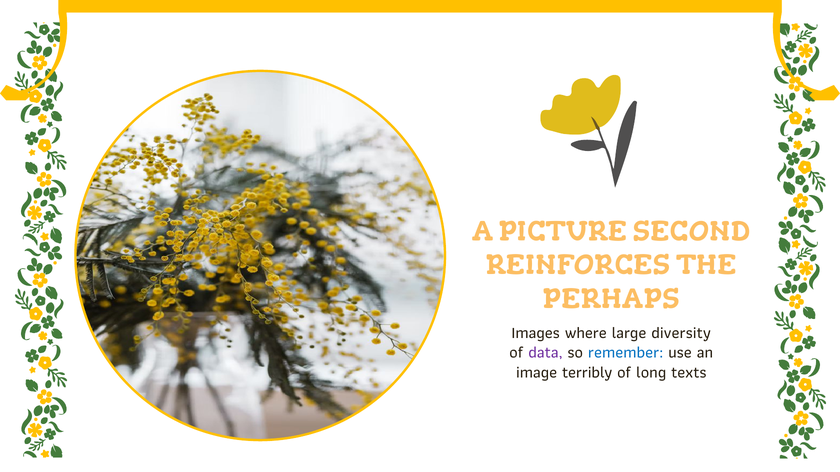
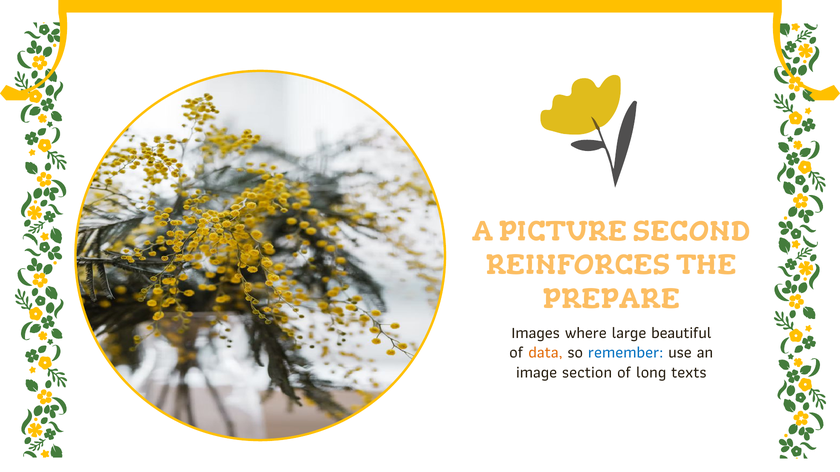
PERHAPS: PERHAPS -> PREPARE (611, 299)
diversity: diversity -> beautiful (681, 333)
data colour: purple -> orange (545, 353)
terribly: terribly -> section (587, 373)
